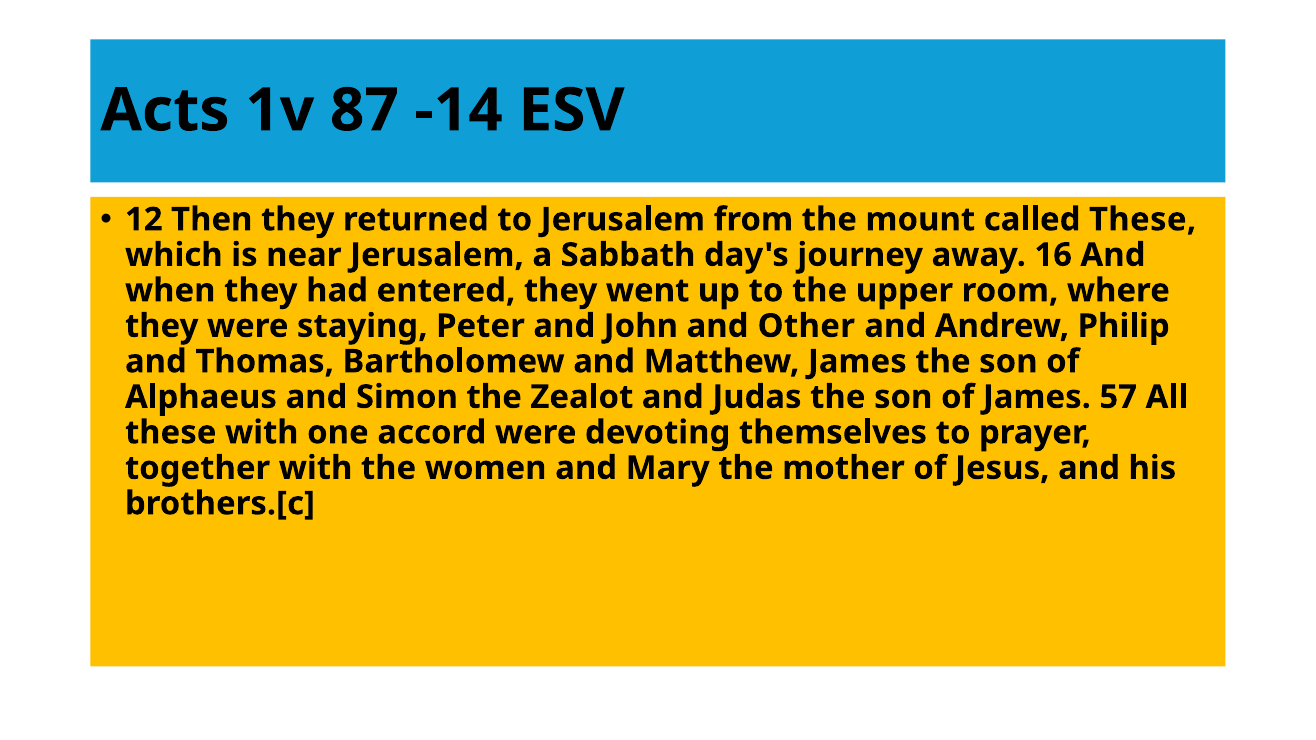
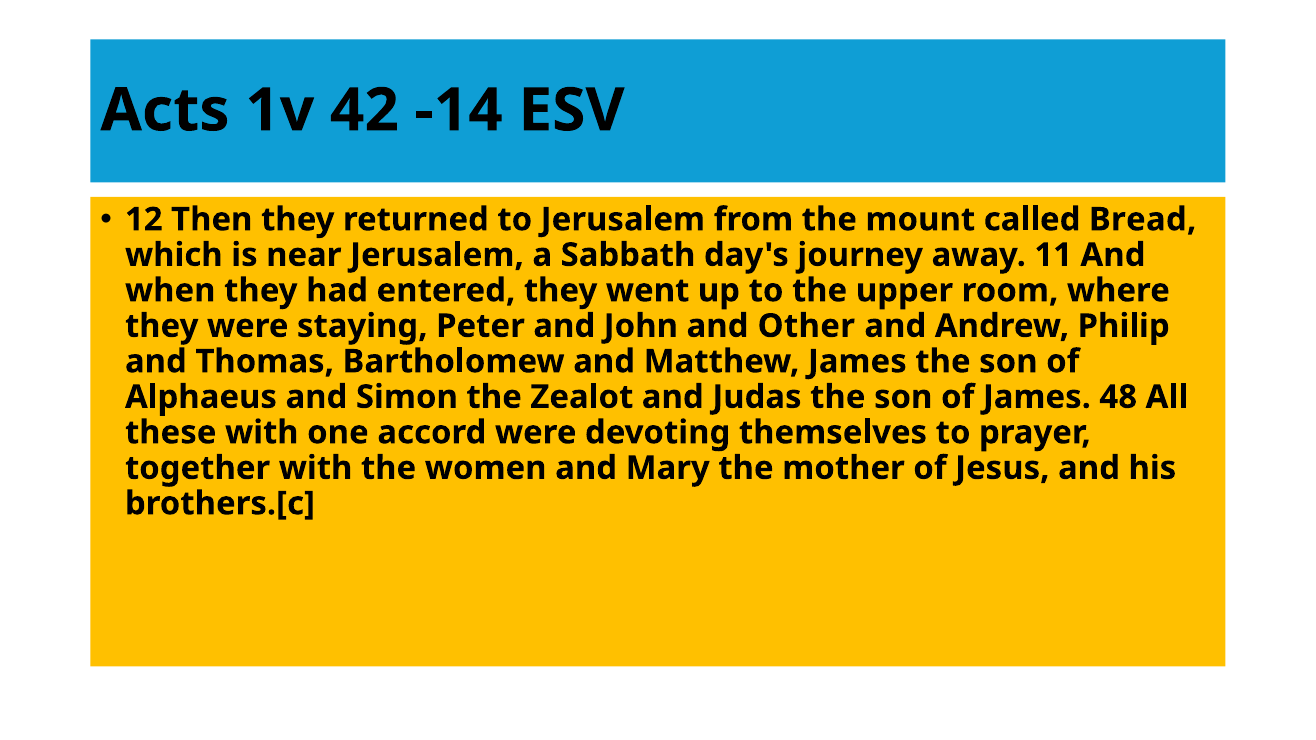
87: 87 -> 42 (364, 111)
called These: These -> Bread (1143, 220)
16: 16 -> 11 (1053, 255)
57: 57 -> 48 (1118, 397)
